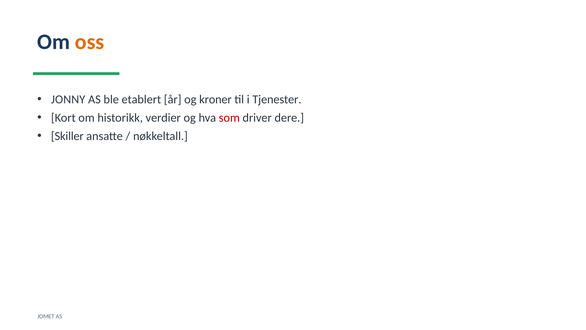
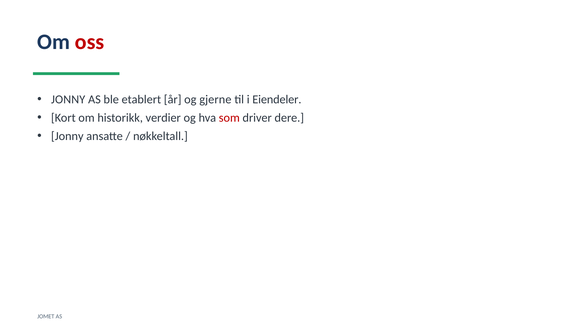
oss colour: orange -> red (90, 42)
kroner: kroner -> gjerne (215, 99)
Tjenester: Tjenester -> Eiendeler (277, 99)
Skiller: Skiller -> Jonny (67, 136)
